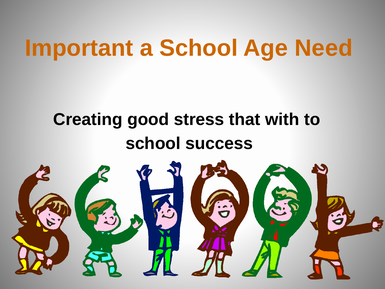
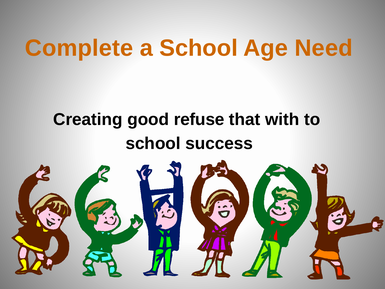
Important: Important -> Complete (79, 48)
stress: stress -> refuse (199, 119)
